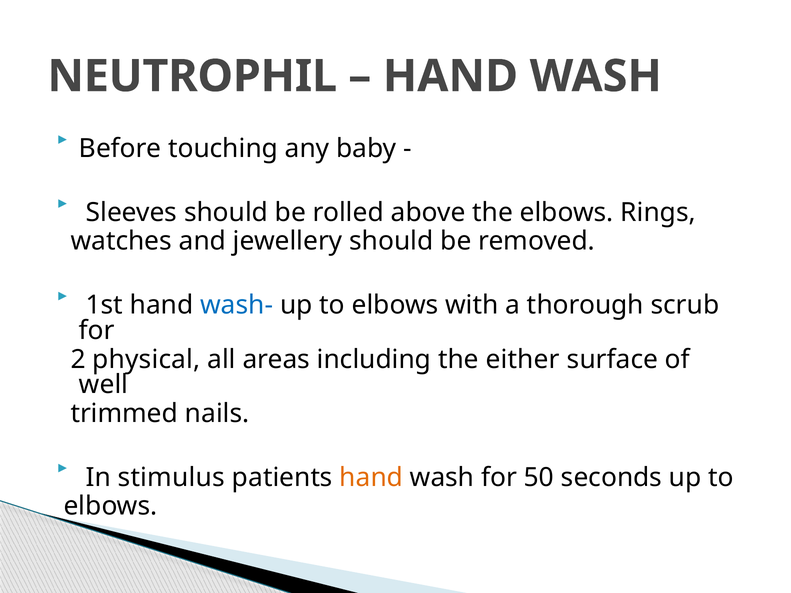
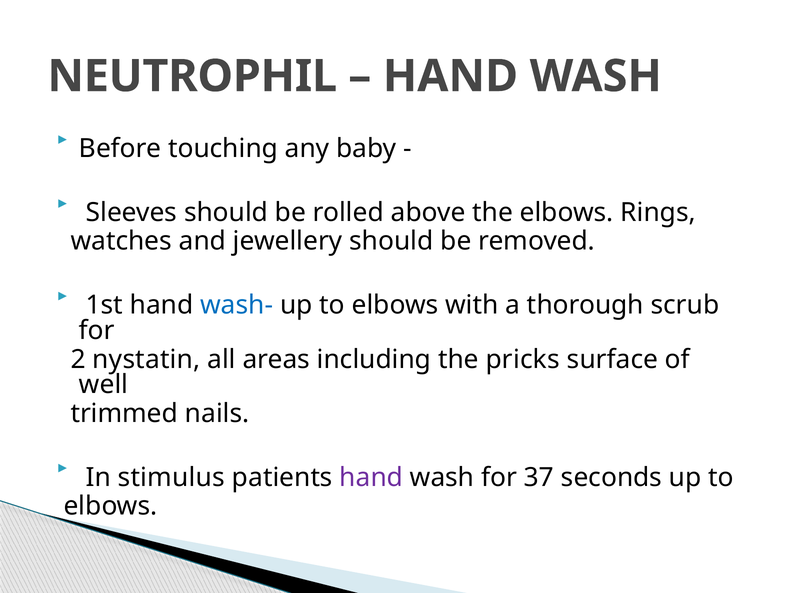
physical: physical -> nystatin (146, 359)
either: either -> pricks (523, 359)
hand colour: orange -> purple (371, 478)
50: 50 -> 37 (539, 478)
